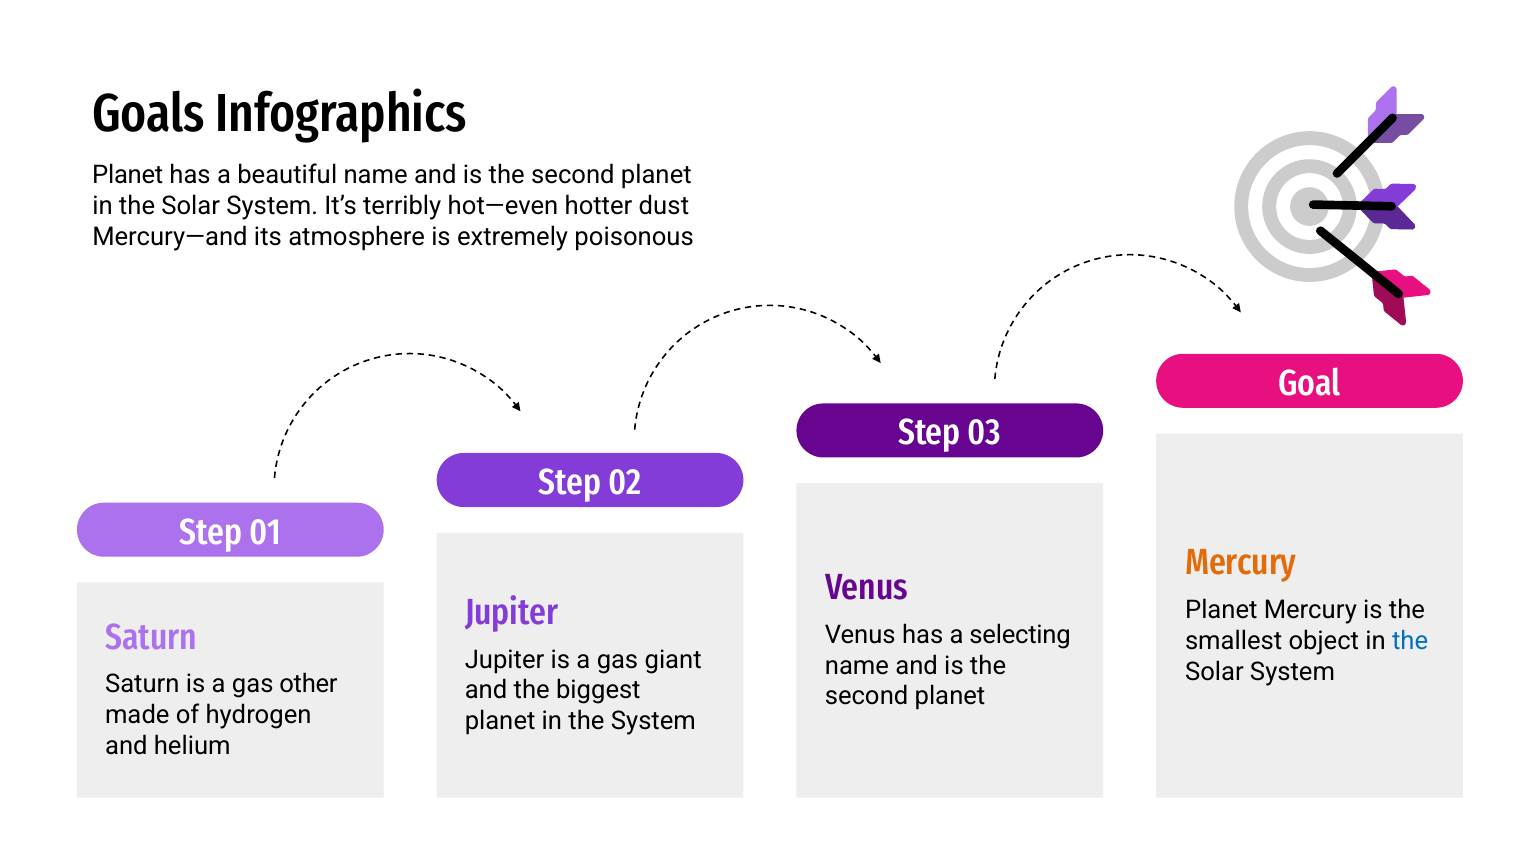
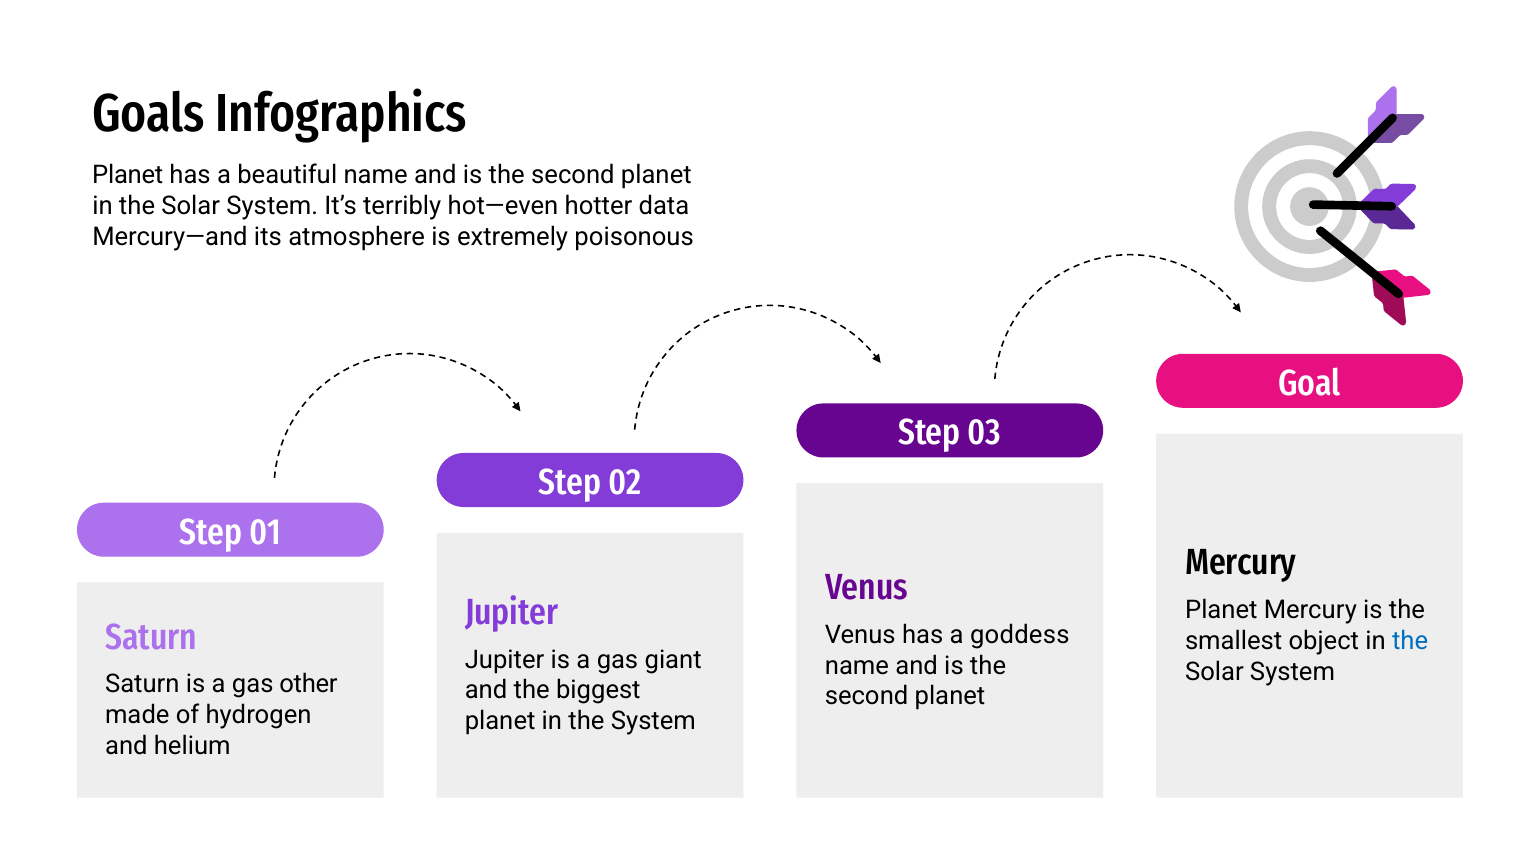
dust: dust -> data (664, 206)
Mercury colour: orange -> black (1241, 562)
selecting: selecting -> goddess (1020, 634)
